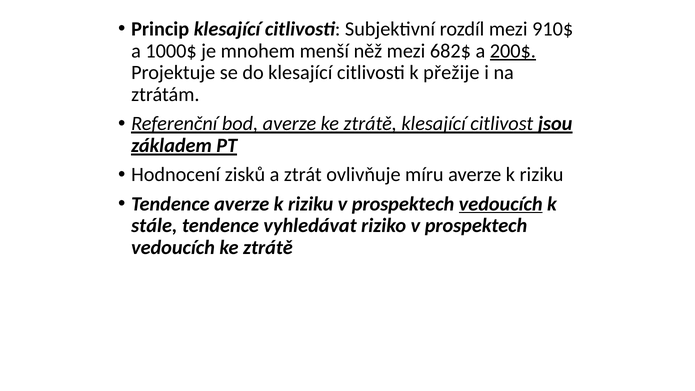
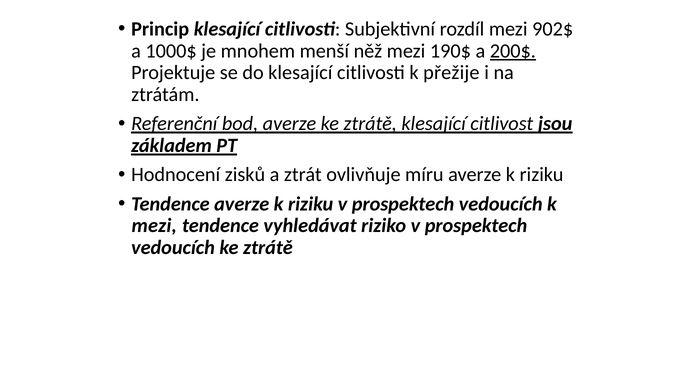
910$: 910$ -> 902$ (553, 29)
682$: 682$ -> 190$ (450, 51)
vedoucích underline: present -> none (501, 204)
stále: stále -> mezi (154, 226)
